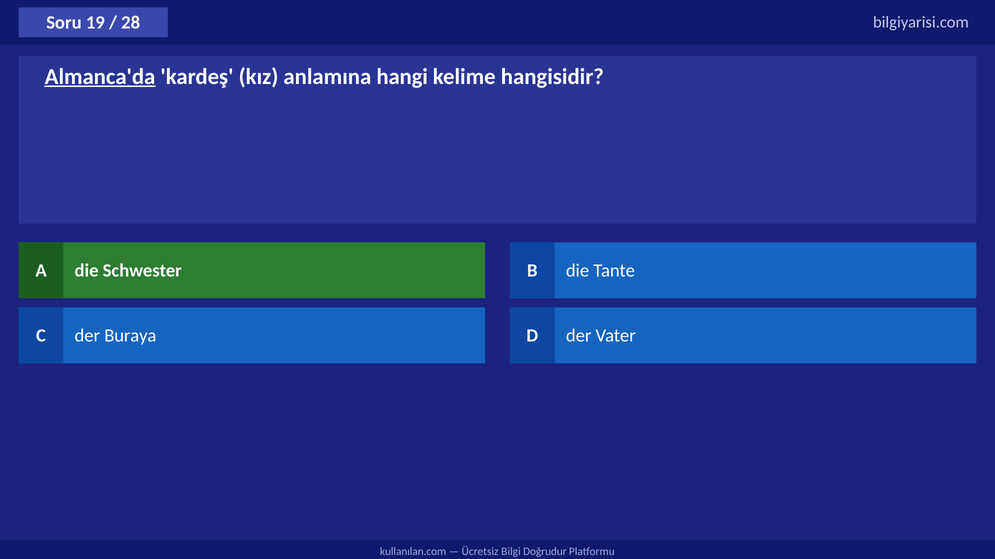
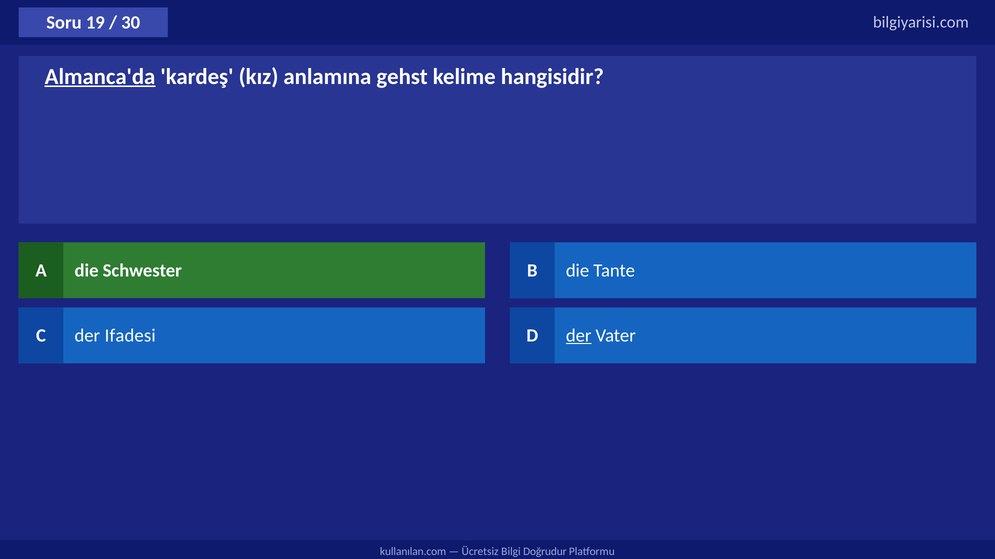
28: 28 -> 30 (131, 23)
hangi: hangi -> gehst (402, 77)
Buraya: Buraya -> Ifadesi (130, 336)
der underline: none -> present (579, 336)
